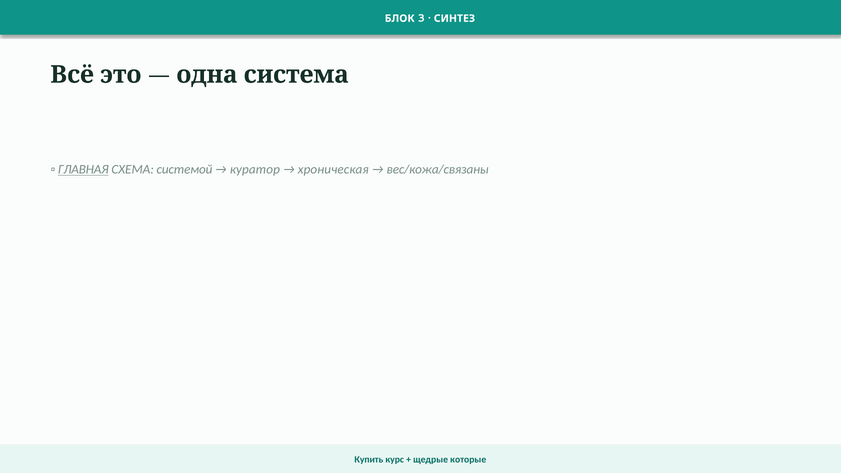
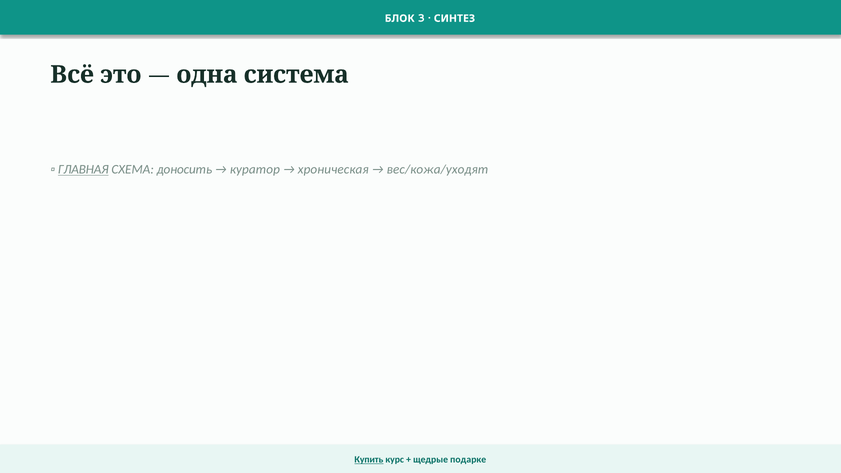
системой: системой -> доносить (184, 170)
вес/кожа/связаны: вес/кожа/связаны -> вес/кожа/уходят (437, 170)
Купить underline: none -> present (369, 460)
которые: которые -> подарке (468, 460)
